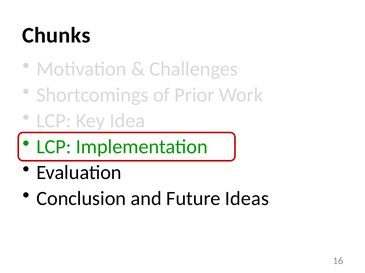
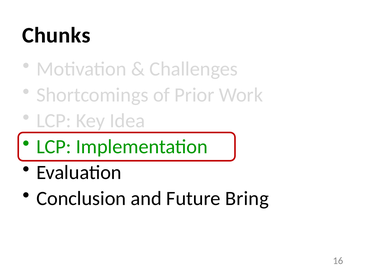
Ideas: Ideas -> Bring (247, 199)
